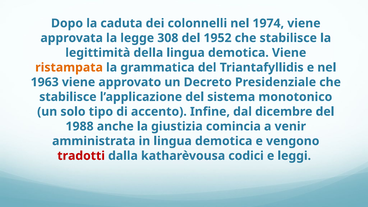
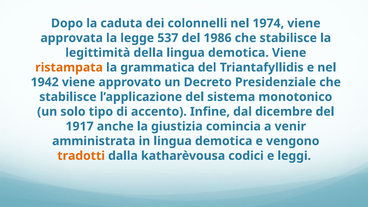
308: 308 -> 537 (168, 38)
1952: 1952 -> 1986 (218, 38)
1963: 1963 -> 1942 (45, 82)
1988: 1988 -> 1917 (80, 126)
tradotti colour: red -> orange (81, 156)
